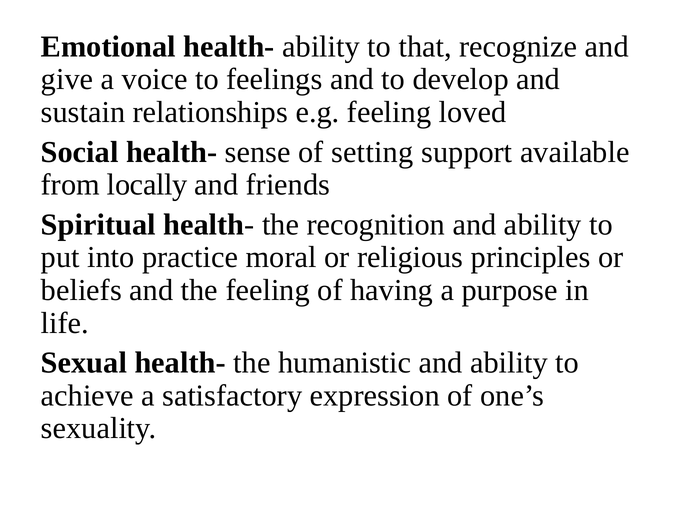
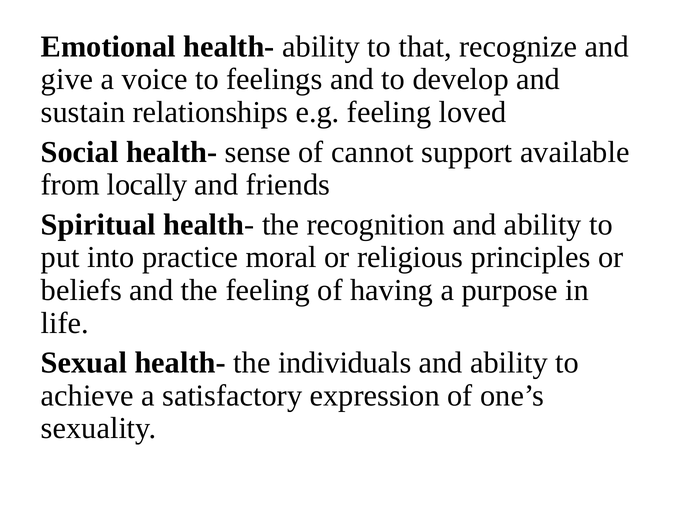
setting: setting -> cannot (372, 152)
humanistic: humanistic -> individuals (345, 362)
